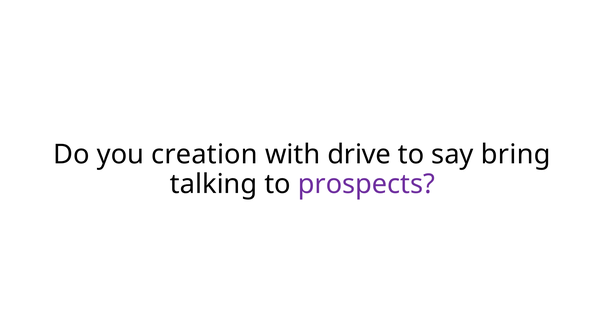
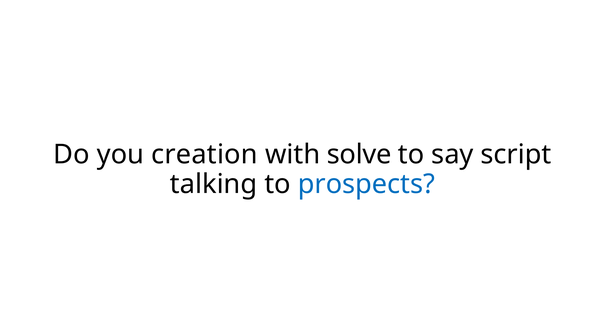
drive: drive -> solve (359, 154)
bring: bring -> script (516, 154)
prospects colour: purple -> blue (366, 184)
